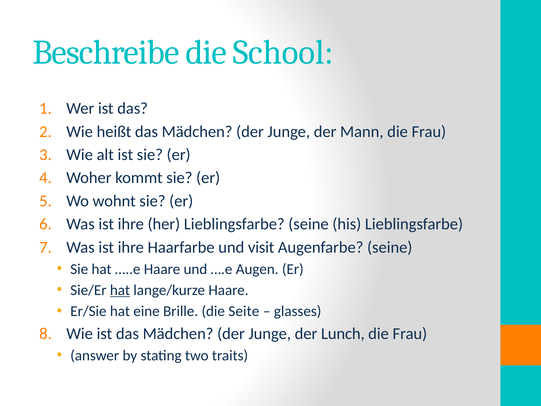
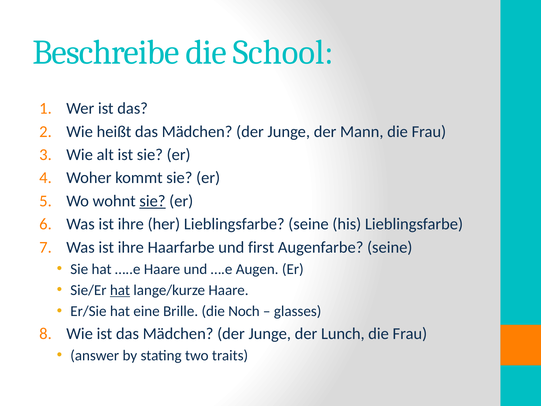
sie underline: none -> present (152, 201)
visit: visit -> first (261, 247)
Seite: Seite -> Noch (244, 311)
